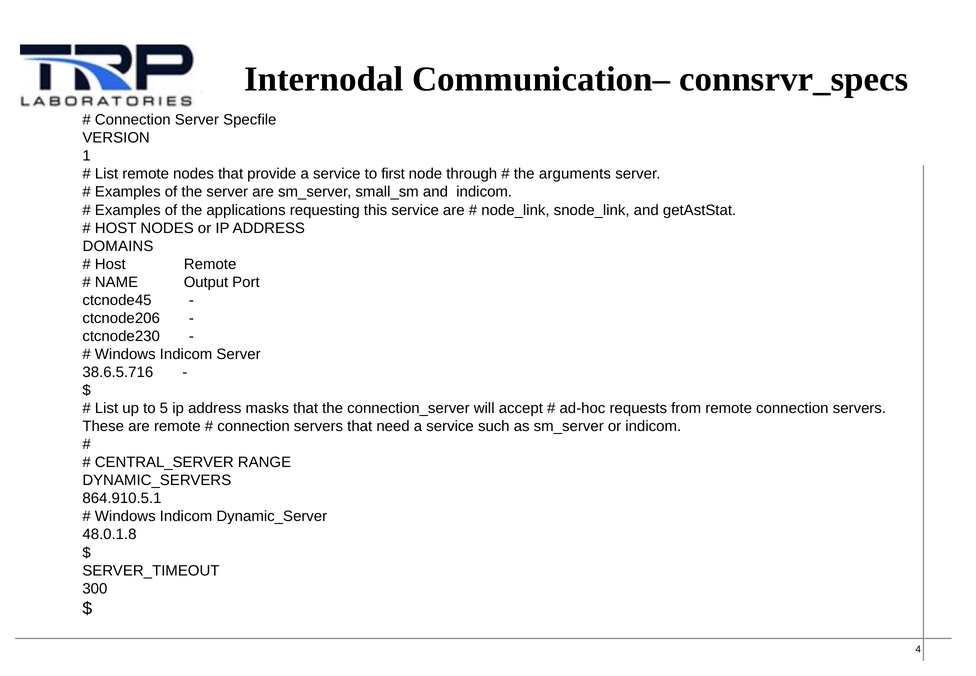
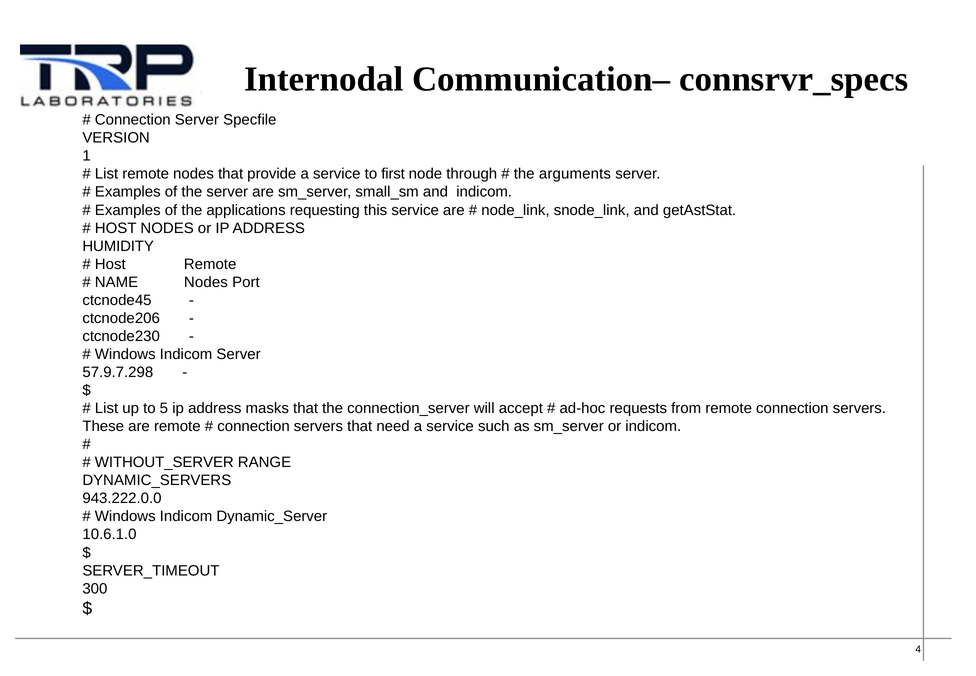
DOMAINS: DOMAINS -> HUMIDITY (118, 246)
NAME Output: Output -> Nodes (206, 282)
38.6.5.716: 38.6.5.716 -> 57.9.7.298 (118, 372)
CENTRAL_SERVER: CENTRAL_SERVER -> WITHOUT_SERVER (164, 462)
864.910.5.1: 864.910.5.1 -> 943.222.0.0 (122, 498)
48.0.1.8: 48.0.1.8 -> 10.6.1.0 (109, 534)
